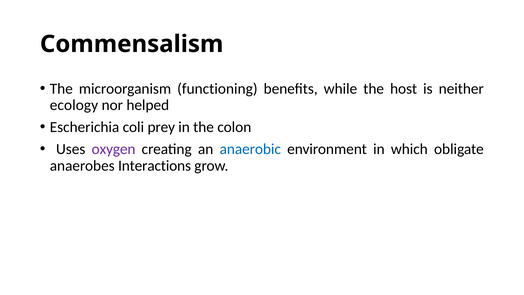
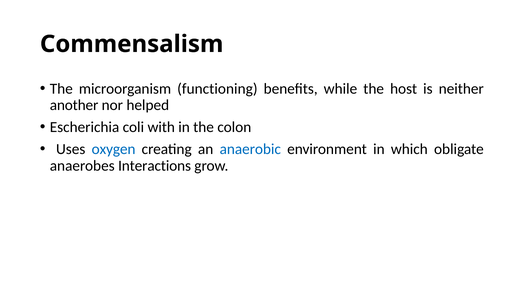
ecology: ecology -> another (74, 105)
prey: prey -> with (161, 127)
oxygen colour: purple -> blue (114, 149)
